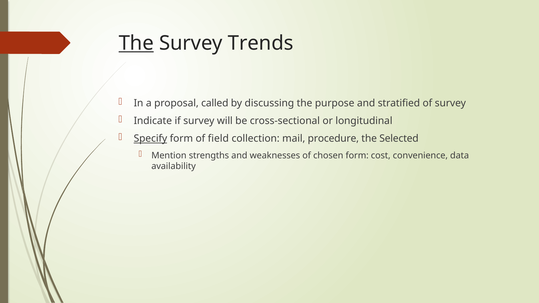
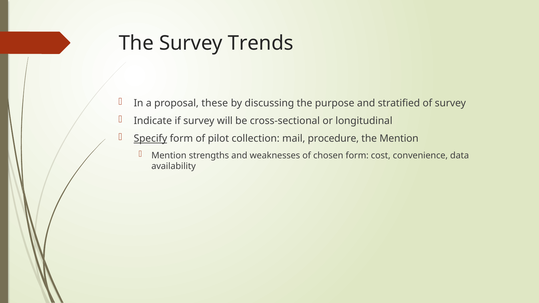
The underline: present -> none (136, 43)
called: called -> these (215, 103)
field: field -> pilot (218, 139)
the Selected: Selected -> Mention (399, 139)
